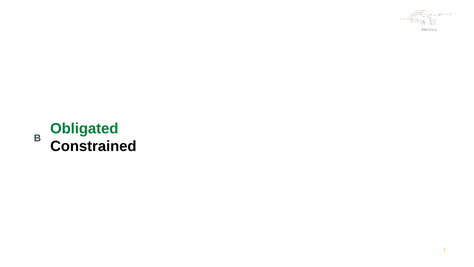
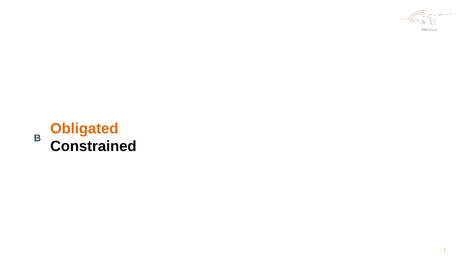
Obligated colour: green -> orange (84, 128)
